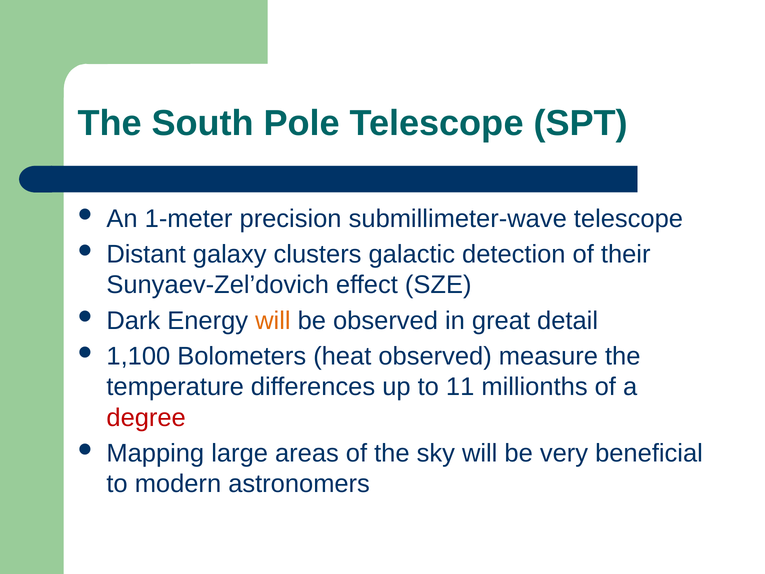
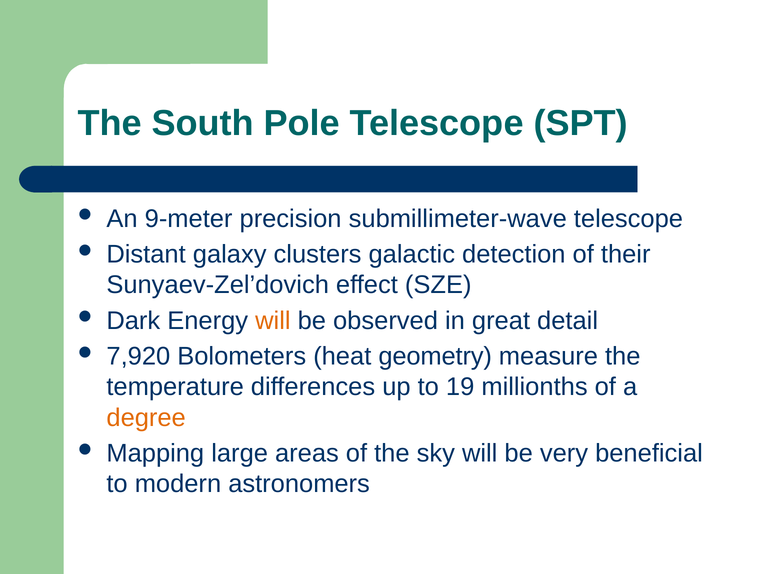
1-meter: 1-meter -> 9-meter (189, 219)
1,100: 1,100 -> 7,920 (138, 356)
heat observed: observed -> geometry (435, 356)
11: 11 -> 19 (460, 387)
degree colour: red -> orange (146, 417)
